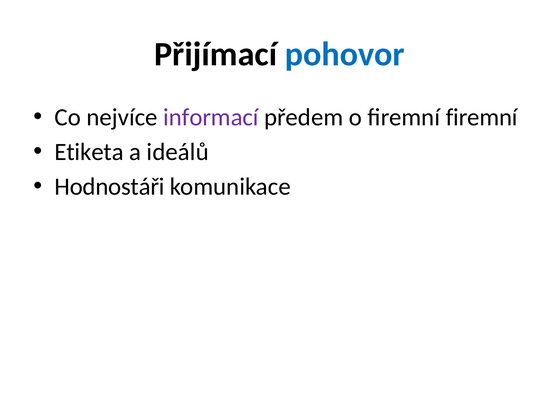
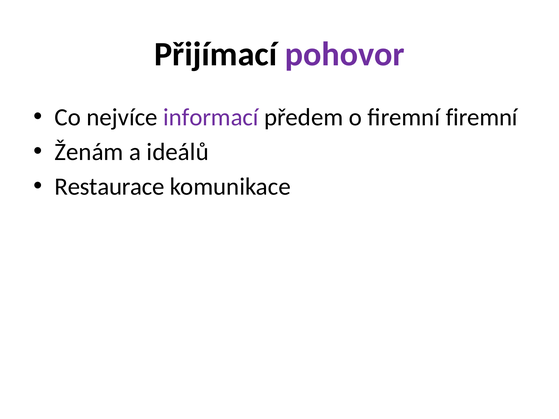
pohovor colour: blue -> purple (345, 54)
Etiketa: Etiketa -> Ženám (89, 152)
Hodnostáři: Hodnostáři -> Restaurace (109, 187)
